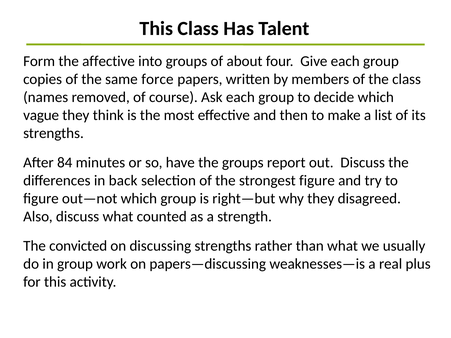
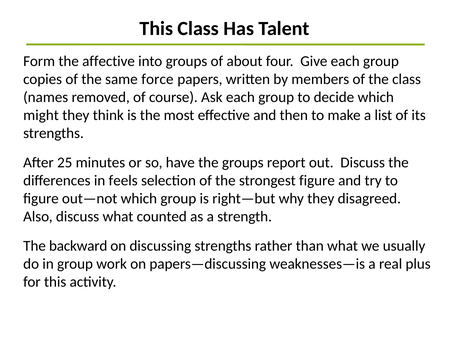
vague: vague -> might (41, 115)
84: 84 -> 25 (65, 163)
back: back -> feels (123, 181)
convicted: convicted -> backward (78, 246)
